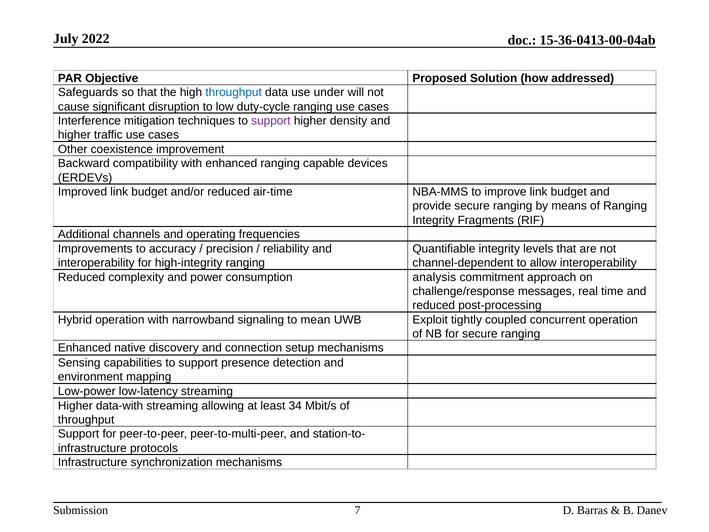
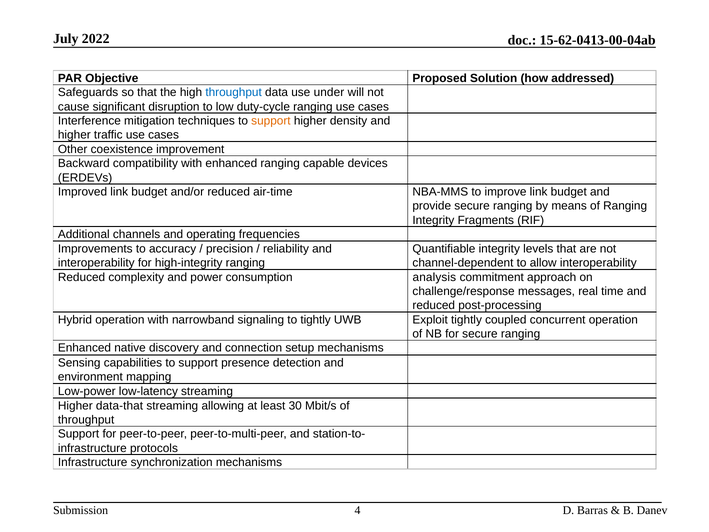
15-36-0413-00-04ab: 15-36-0413-00-04ab -> 15-62-0413-00-04ab (598, 40)
support colour: purple -> orange (271, 121)
to mean: mean -> tightly (316, 320)
data-with: data-with -> data-that (119, 406)
34: 34 -> 30 (295, 406)
7: 7 -> 4 (357, 510)
